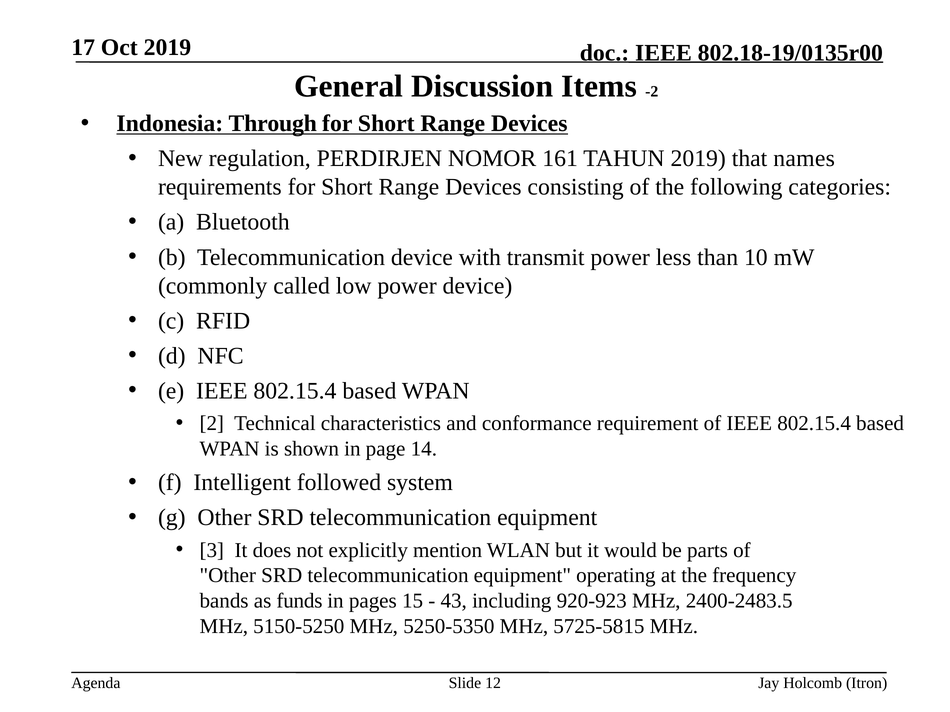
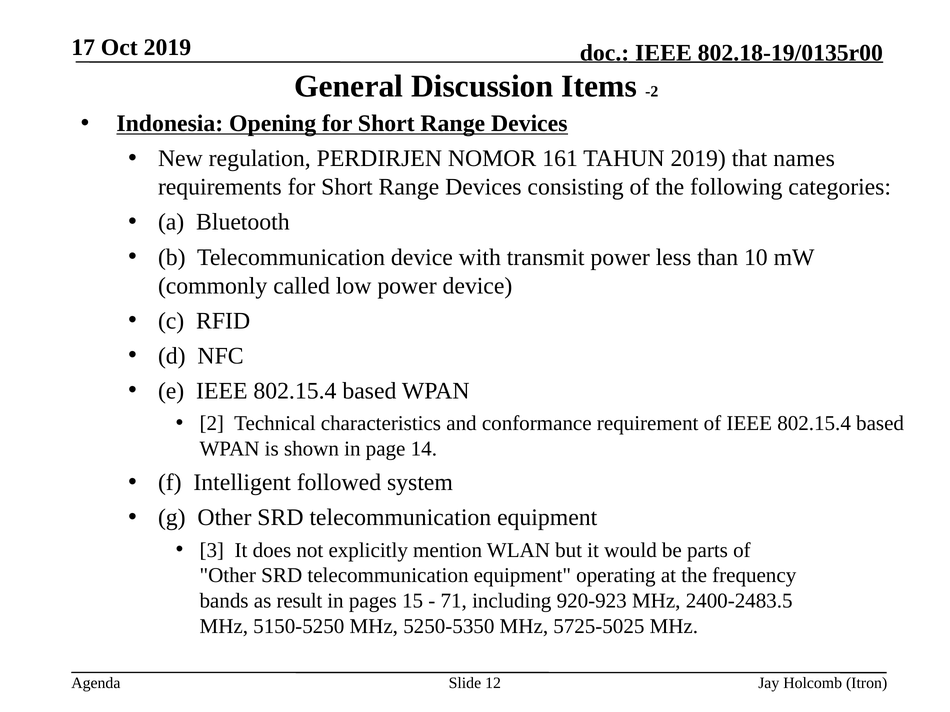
Through: Through -> Opening (273, 124)
funds: funds -> result (299, 601)
43: 43 -> 71 (454, 601)
5725-5815: 5725-5815 -> 5725-5025 (599, 627)
